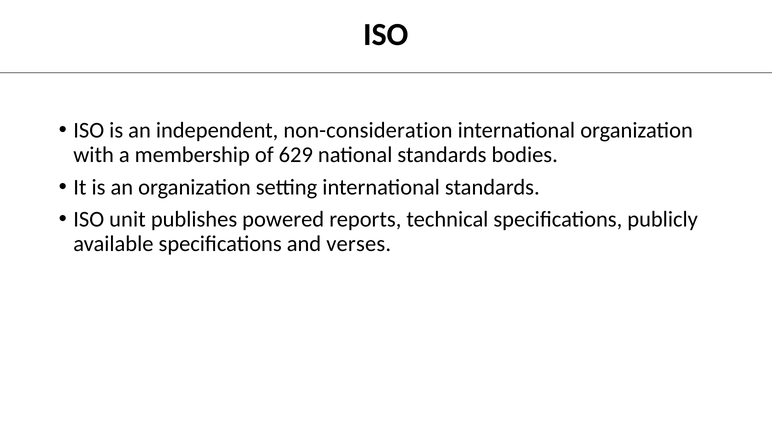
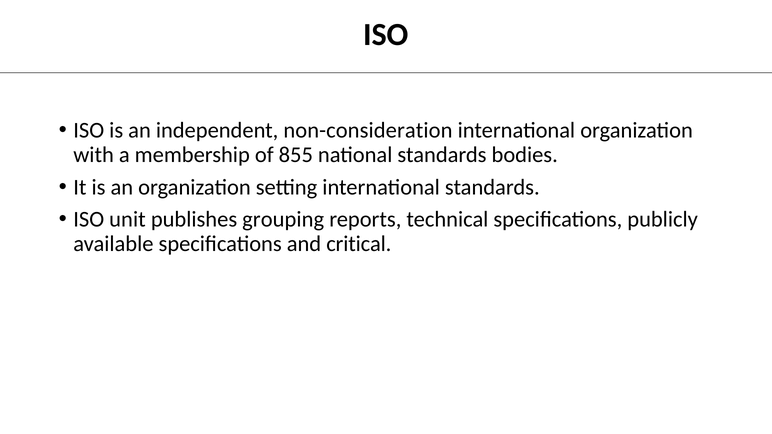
629: 629 -> 855 (296, 155)
powered: powered -> grouping (283, 220)
verses: verses -> critical (359, 244)
